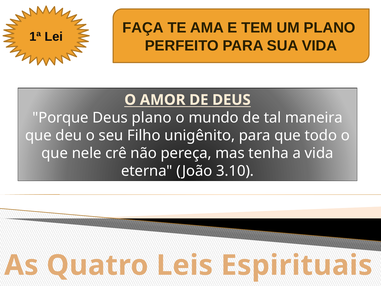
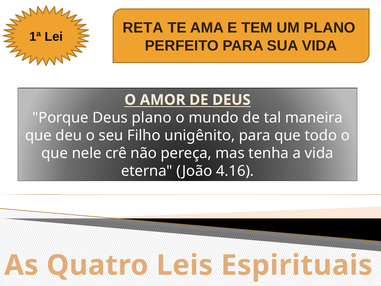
FAÇA: FAÇA -> RETA (143, 28)
3.10: 3.10 -> 4.16 (235, 171)
